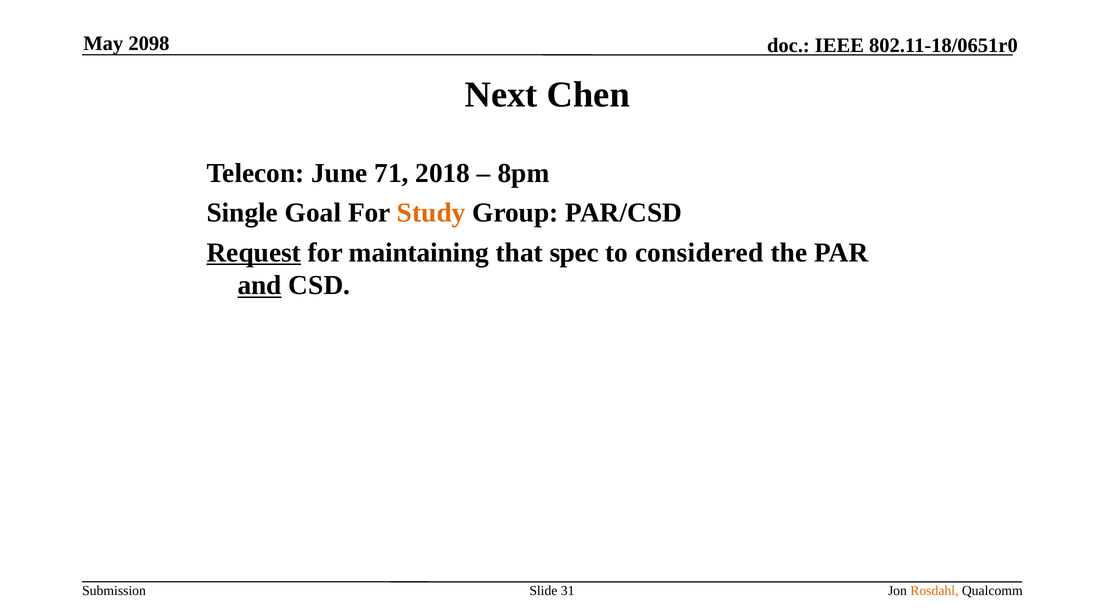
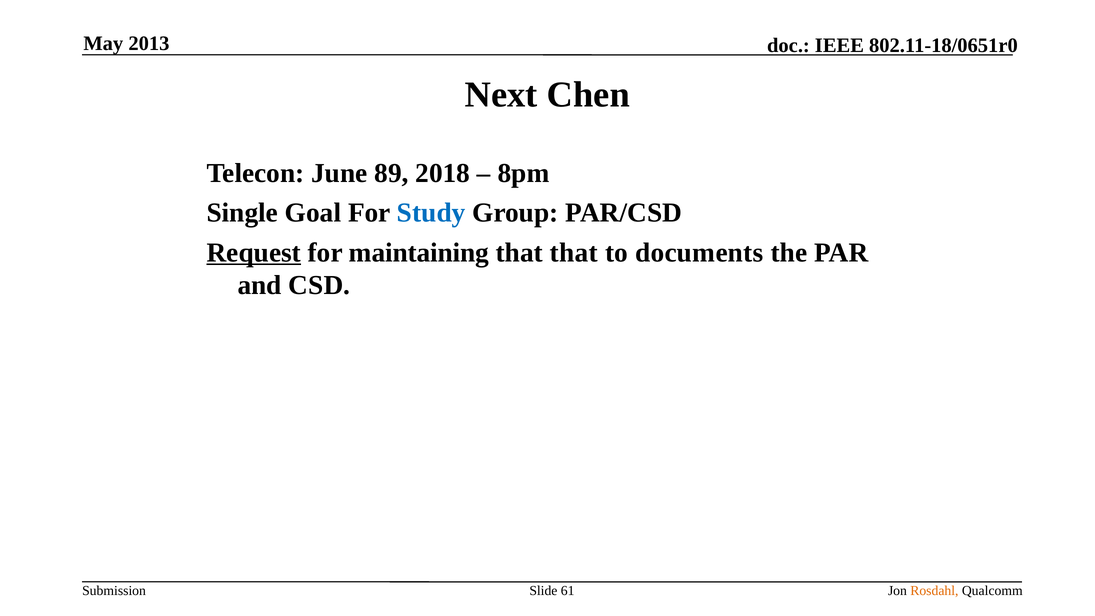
2098: 2098 -> 2013 (149, 44)
71: 71 -> 89 (391, 173)
Study colour: orange -> blue (431, 213)
that spec: spec -> that (574, 252)
considered: considered -> documents (699, 252)
and underline: present -> none (260, 285)
31: 31 -> 61 (568, 591)
